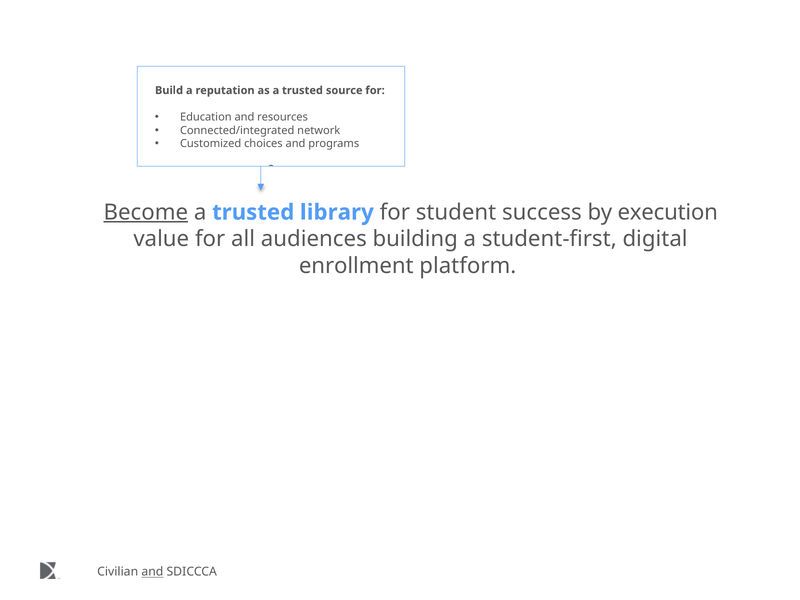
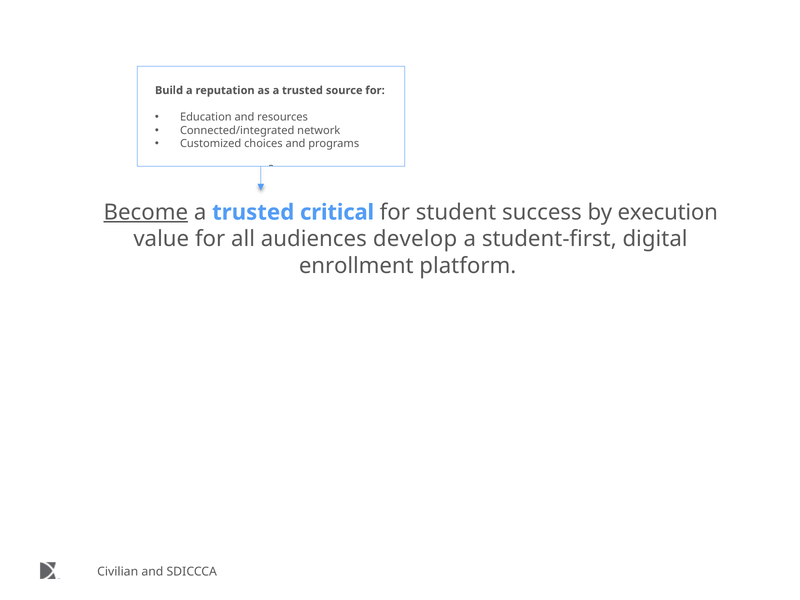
library: library -> critical (337, 212)
building: building -> develop (415, 239)
and underline: present -> none (152, 572)
